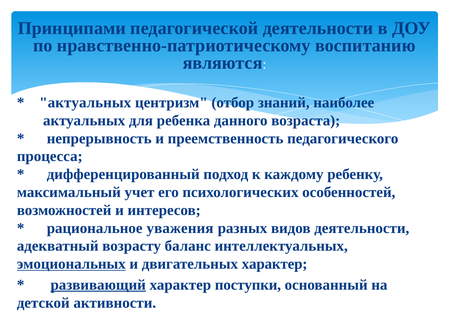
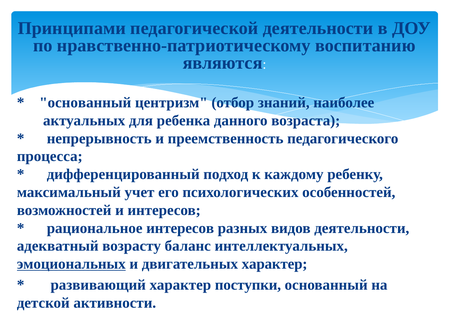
актуальных: актуальных -> основанный (85, 103)
рациональное уважения: уважения -> интересов (180, 229)
развивающий underline: present -> none (98, 285)
